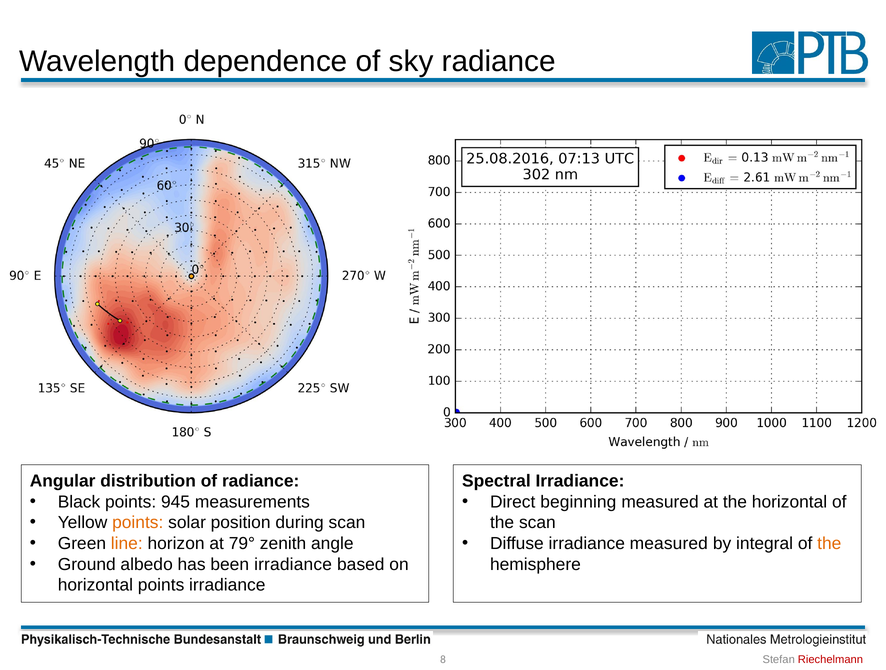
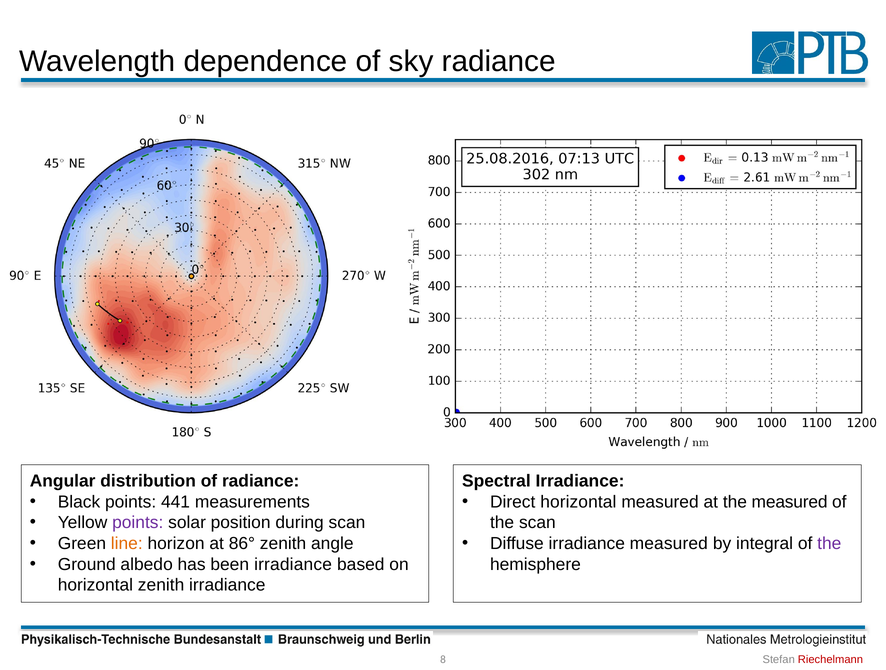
945: 945 -> 441 (176, 502)
Direct beginning: beginning -> horizontal (578, 502)
the horizontal: horizontal -> measured (790, 502)
points colour: orange -> purple (138, 522)
79°: 79° -> 86° (242, 543)
the colour: orange -> purple (829, 543)
horizontal points: points -> zenith (161, 585)
